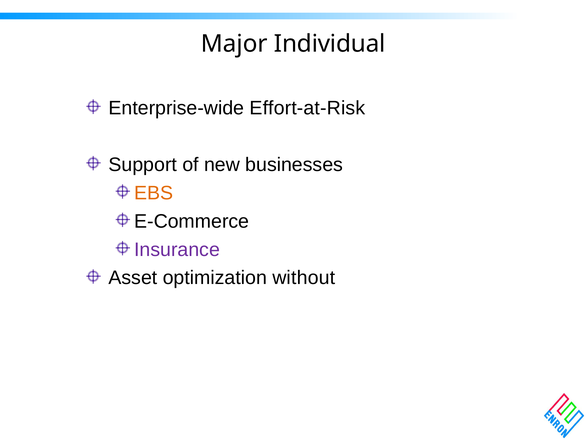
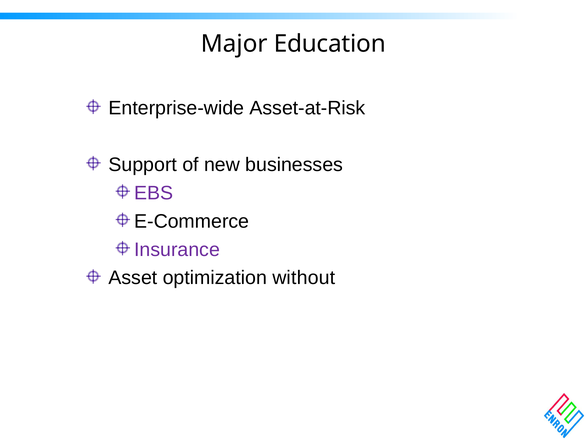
Individual: Individual -> Education (330, 44)
Effort-at-Risk: Effort-at-Risk -> Asset-at-Risk (307, 108)
EBS colour: orange -> purple (154, 193)
